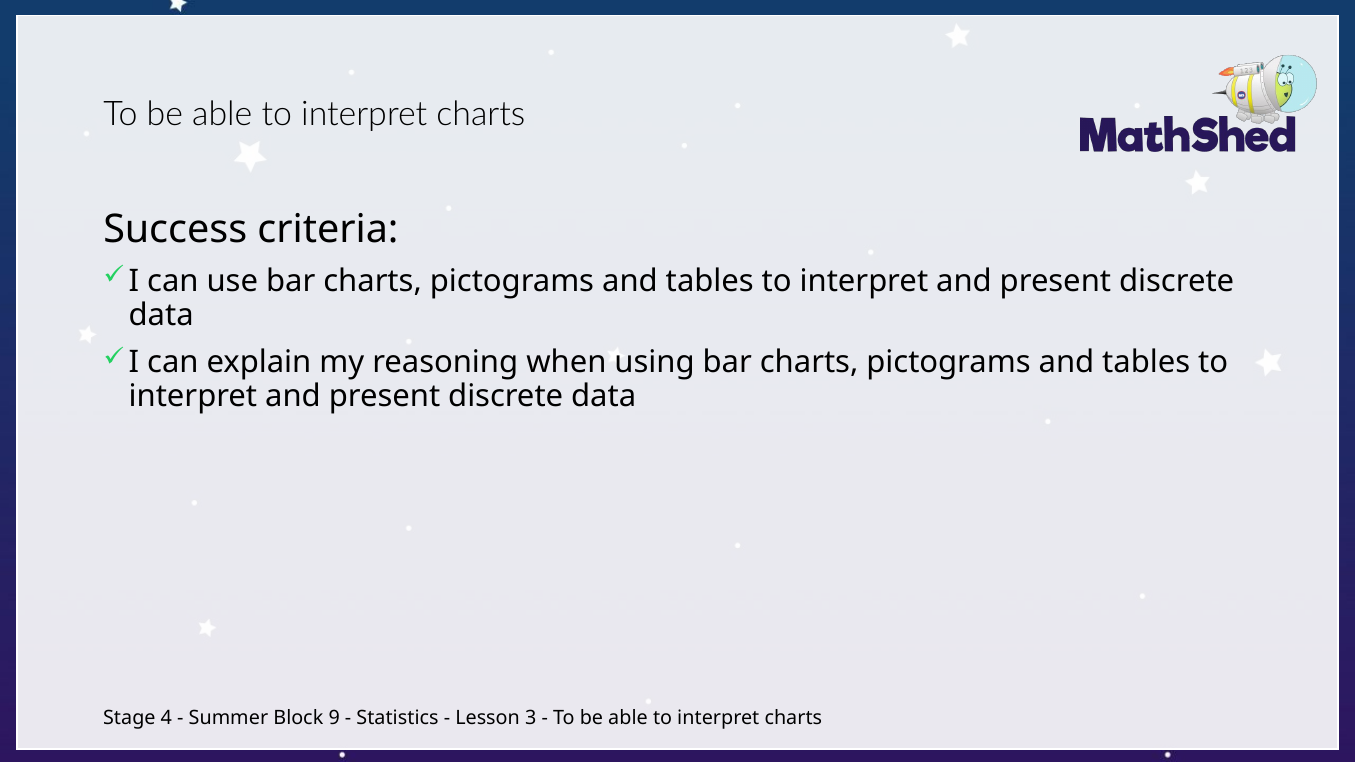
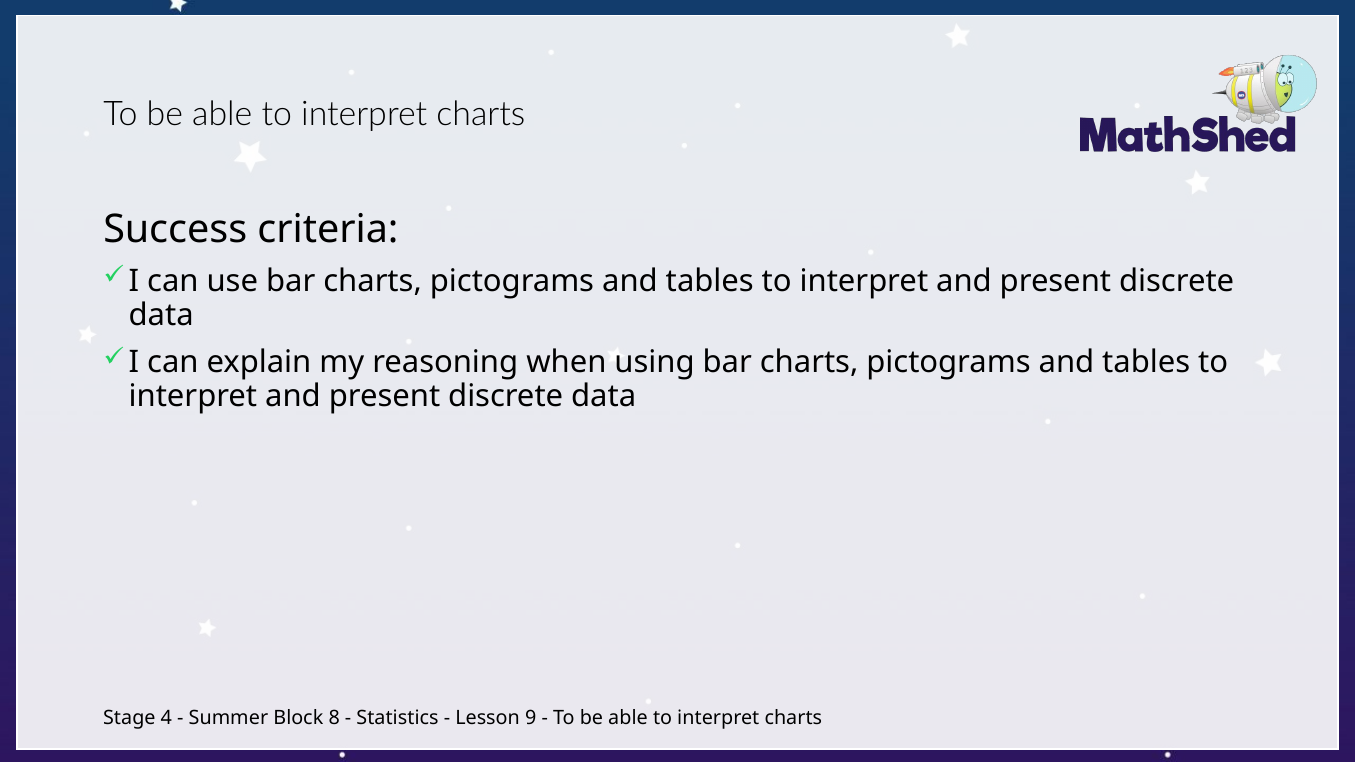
9: 9 -> 8 (334, 718)
3: 3 -> 9 (531, 718)
